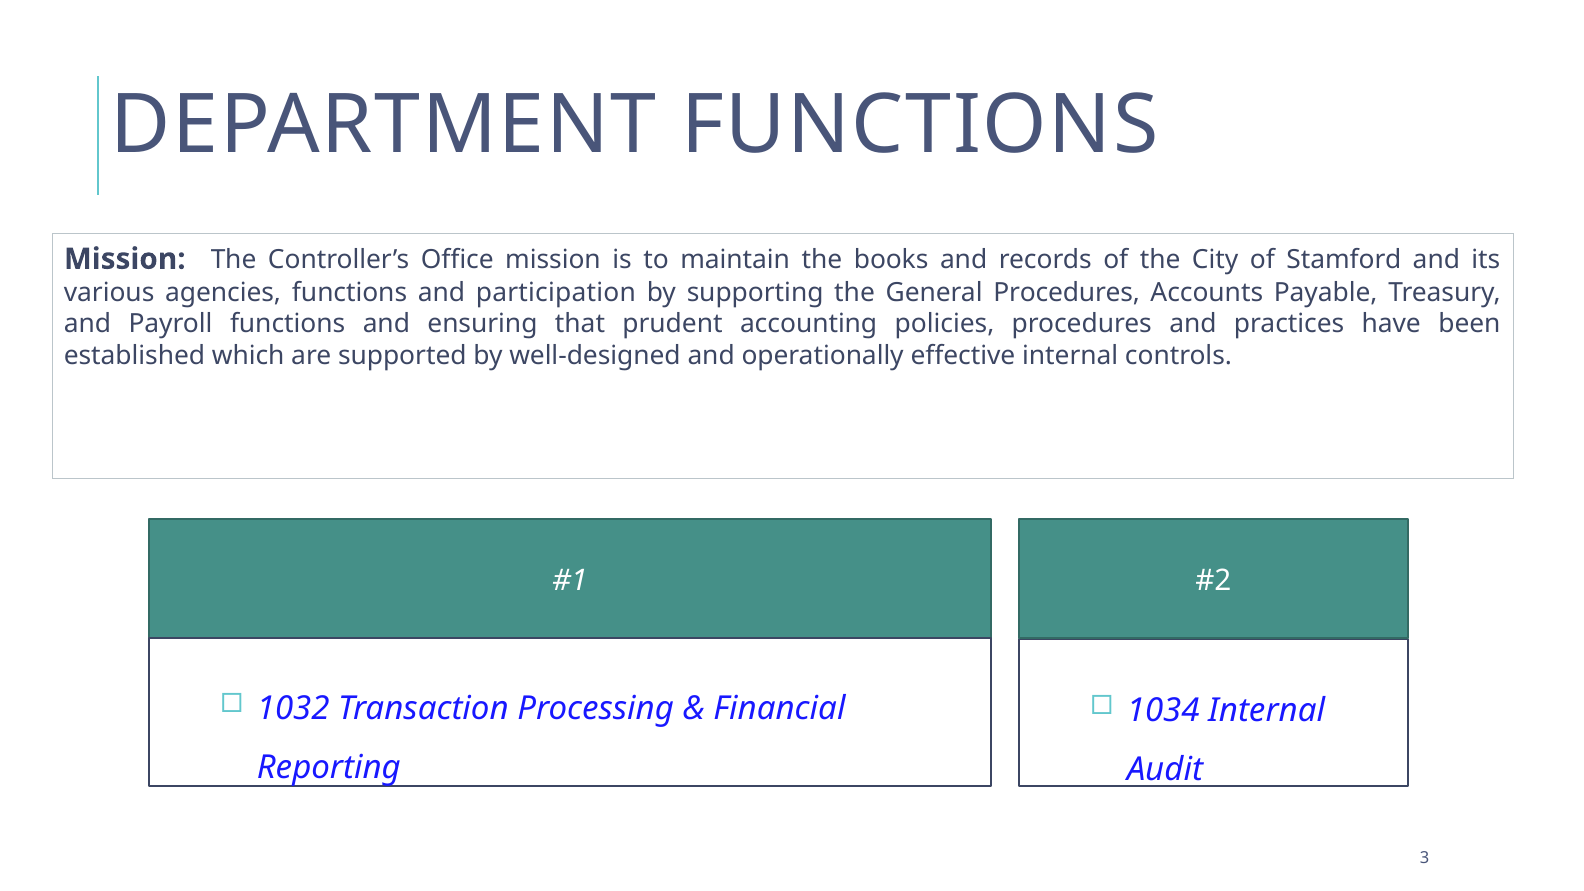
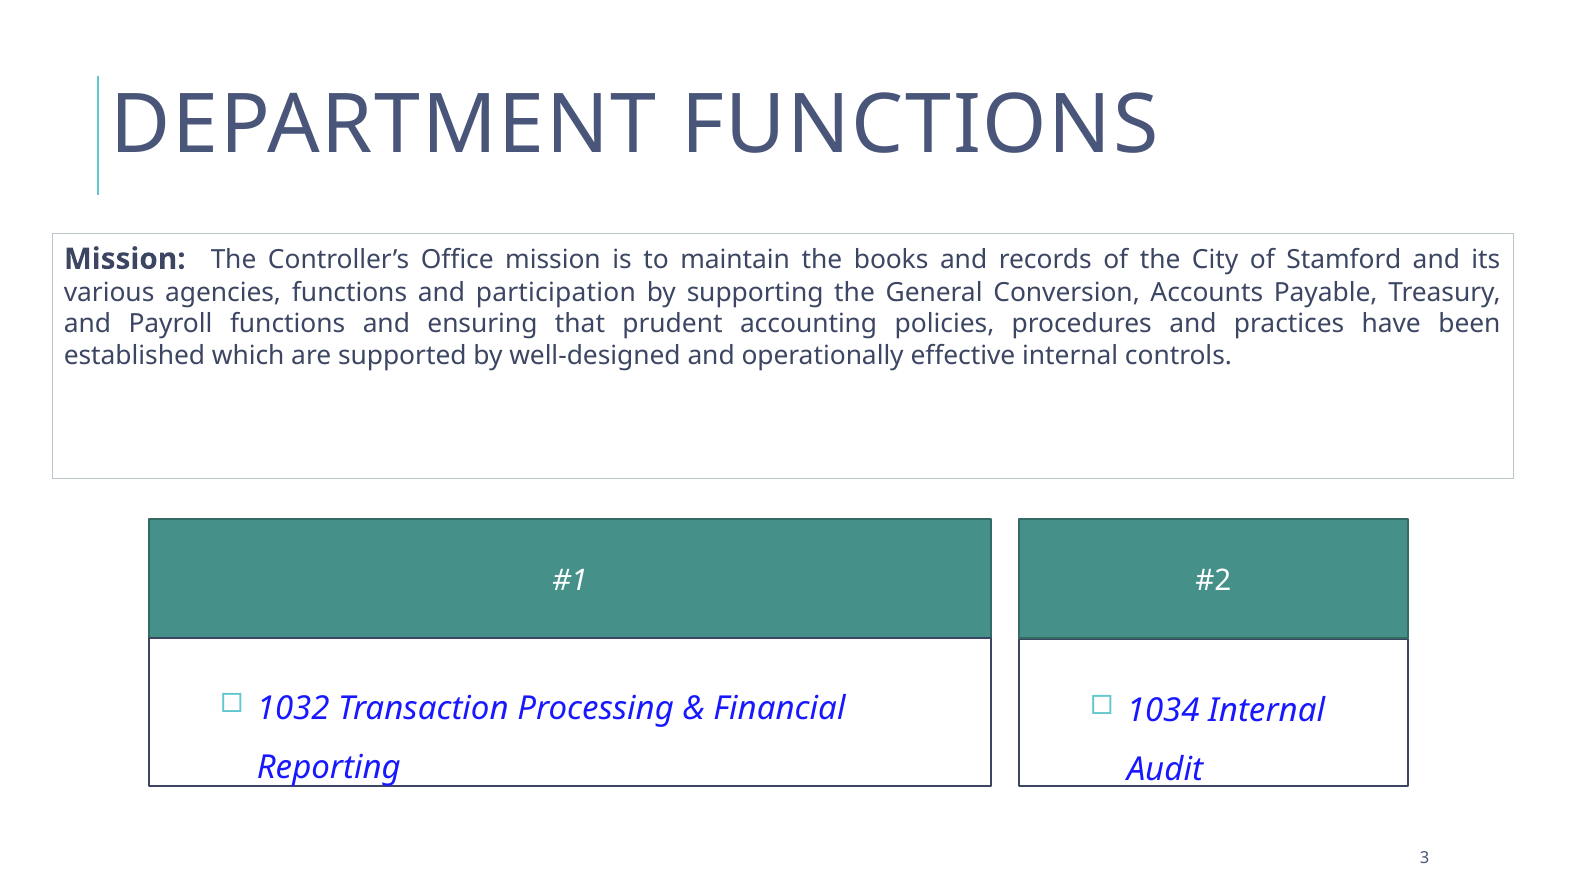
General Procedures: Procedures -> Conversion (1067, 292)
